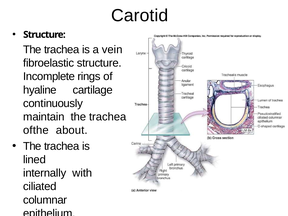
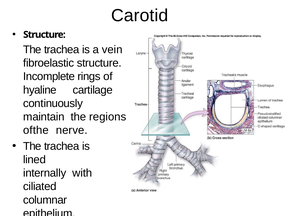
maintain the trachea: trachea -> regions (108, 117)
about: about -> nerve (72, 130)
